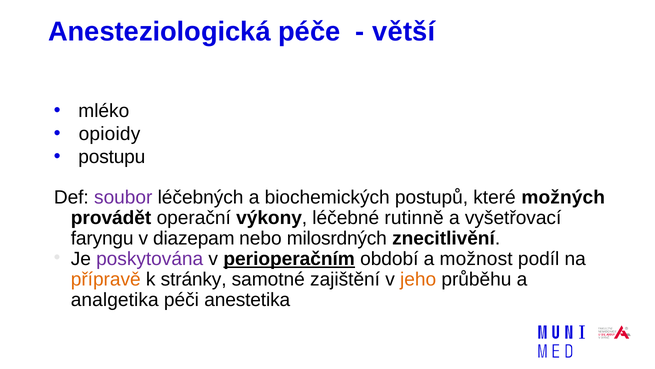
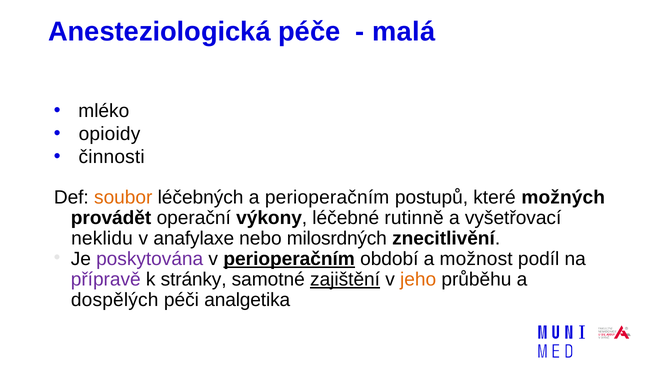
větší: větší -> malá (404, 31)
postupu: postupu -> činnosti (112, 157)
soubor colour: purple -> orange (123, 197)
a biochemických: biochemických -> perioperačním (327, 197)
faryngu: faryngu -> neklidu (102, 238)
diazepam: diazepam -> anafylaxe (194, 238)
přípravě colour: orange -> purple (106, 279)
zajištění underline: none -> present (345, 279)
analgetika: analgetika -> dospělých (115, 299)
anestetika: anestetika -> analgetika (247, 299)
